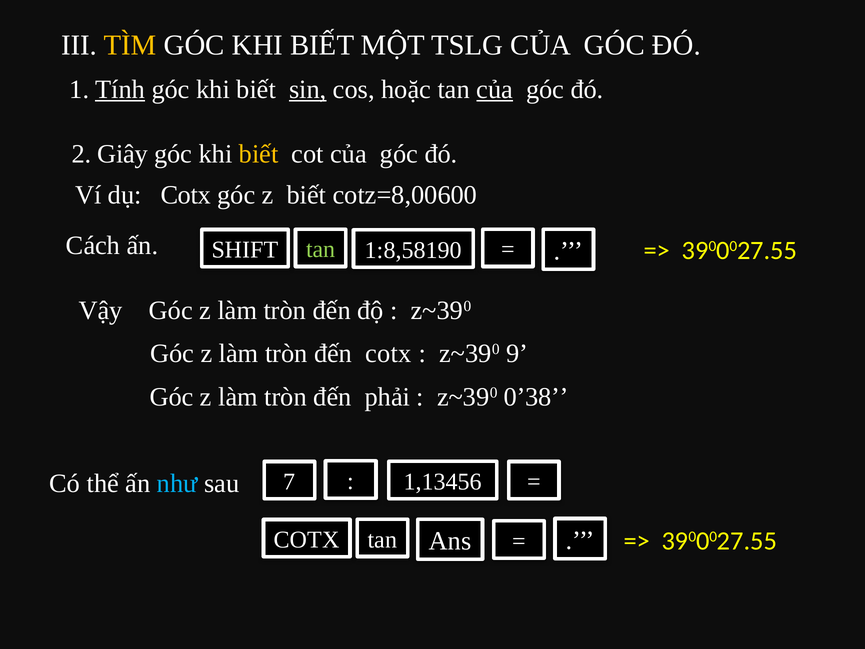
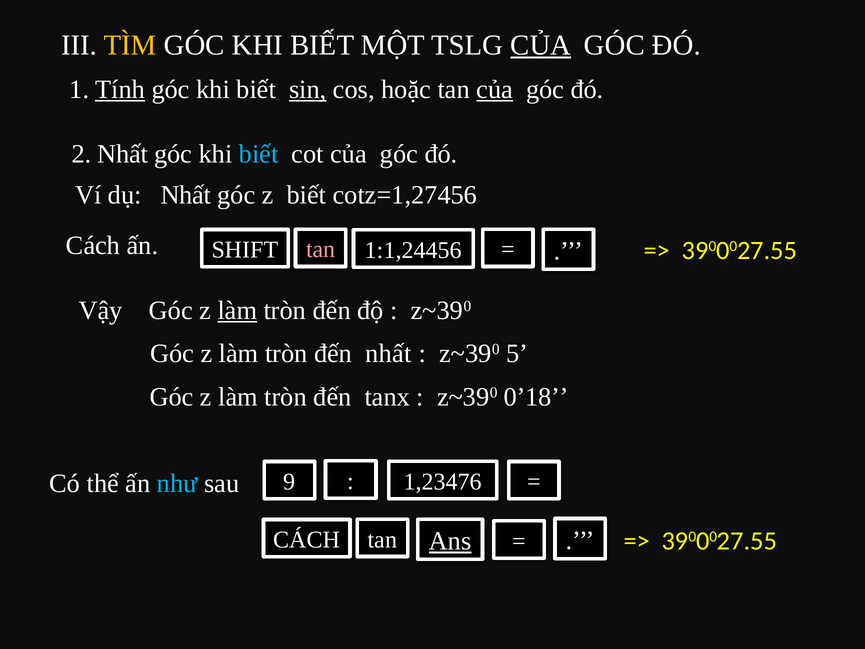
CỦA underline: none -> present (541, 45)
2 Giây: Giây -> Nhất (123, 154)
biết colour: yellow -> light blue (259, 154)
dụ Cotx: Cotx -> Nhất (186, 195)
cotz=8,00600: cotz=8,00600 -> cotz=1,27456 (405, 195)
tan colour: light green -> pink (321, 249)
1:8,58190: 1:8,58190 -> 1:1,24456 (413, 250)
làm underline: none -> present (237, 310)
đến cotx: cotx -> nhất (389, 354)
9: 9 -> 5 (517, 354)
phải: phải -> tanx (387, 397)
0’38: 0’38 -> 0’18 (536, 397)
1,13456: 1,13456 -> 1,23476 (443, 481)
7: 7 -> 9 (289, 482)
COTX: COTX -> CÁCH (307, 540)
Ans underline: none -> present (450, 541)
